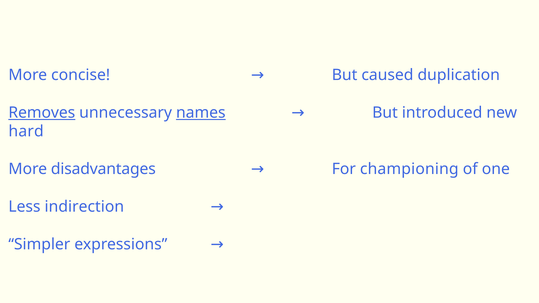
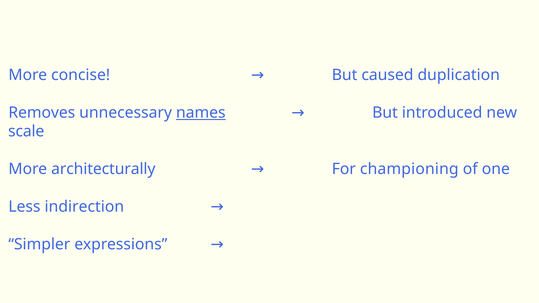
Removes underline: present -> none (42, 113)
hard: hard -> scale (26, 132)
disadvantages: disadvantages -> architecturally (103, 169)
